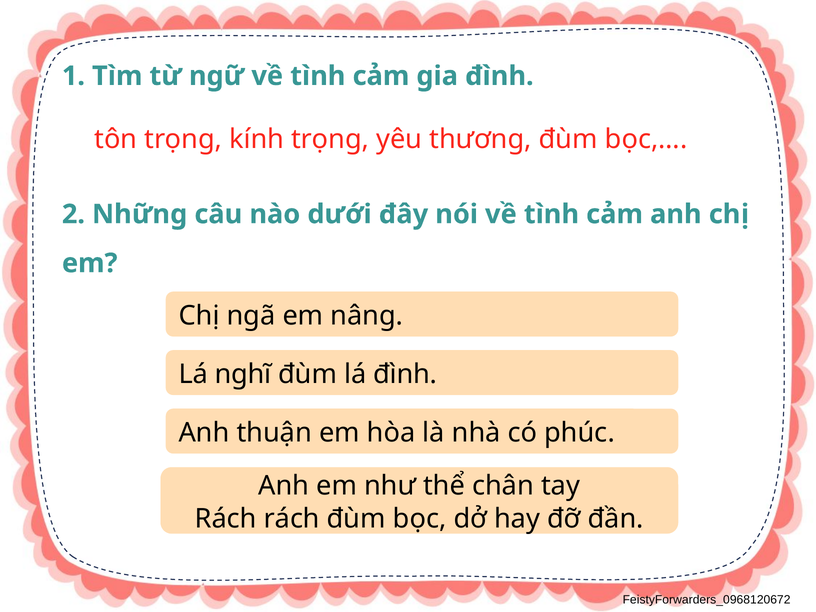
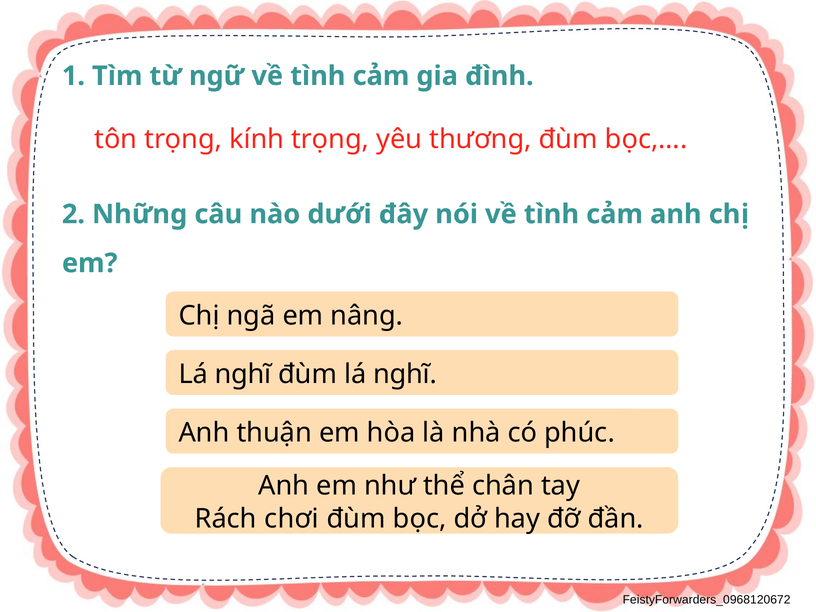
đùm lá đình: đình -> nghĩ (405, 374)
Rách rách: rách -> chơi (292, 519)
